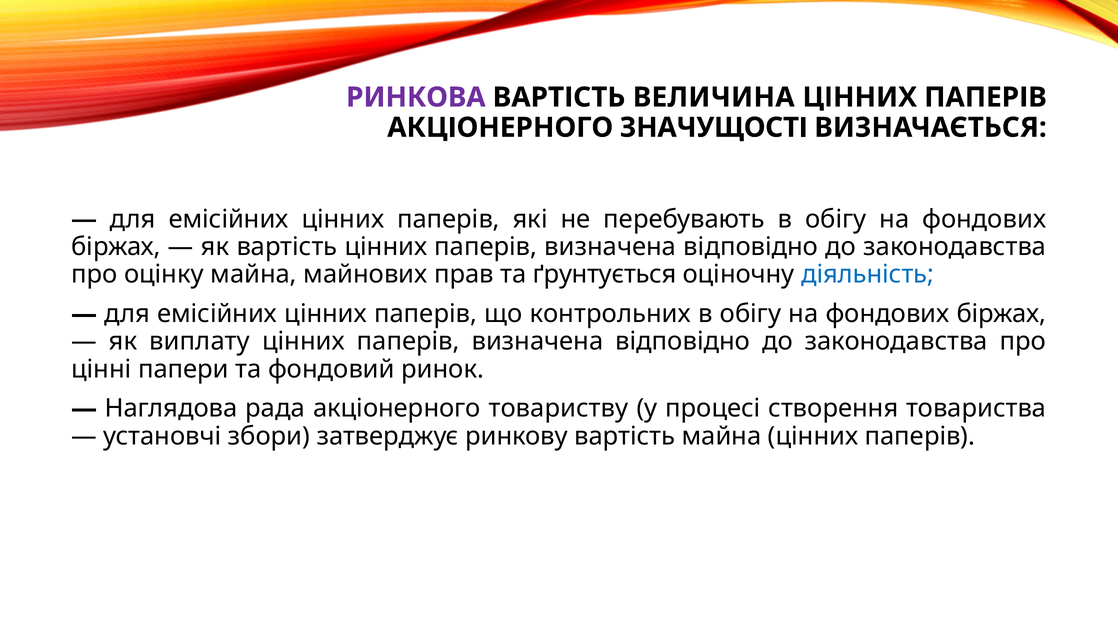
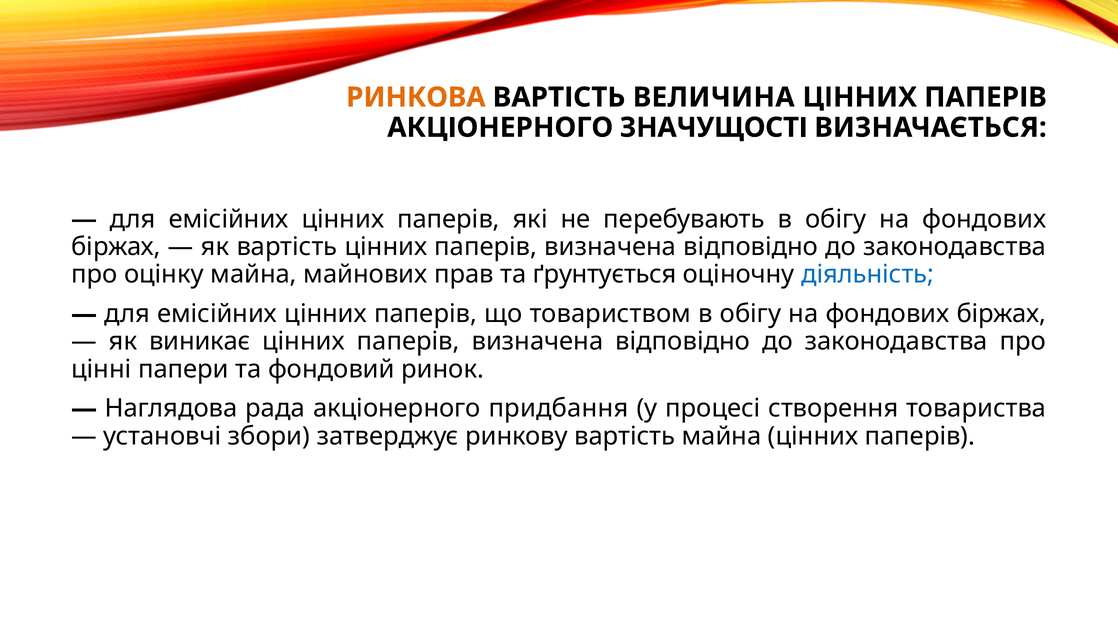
РИНКОВА colour: purple -> orange (416, 97)
контрольних: контрольних -> товариством (610, 314)
виплату: виплату -> виникає (200, 341)
товариству: товариству -> придбання (558, 408)
